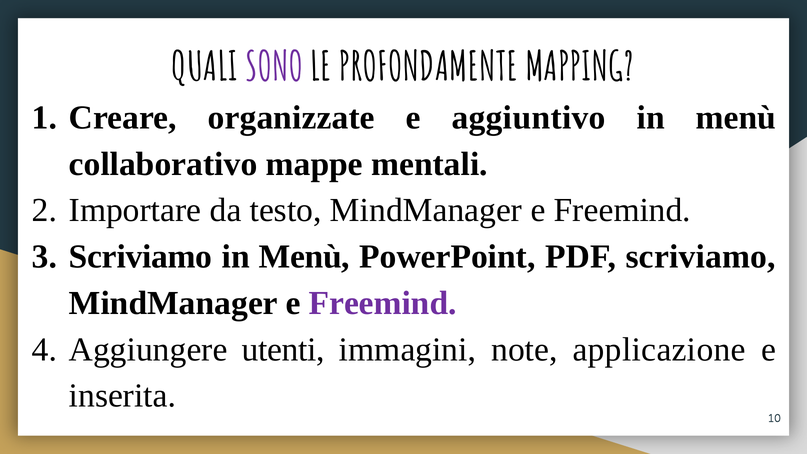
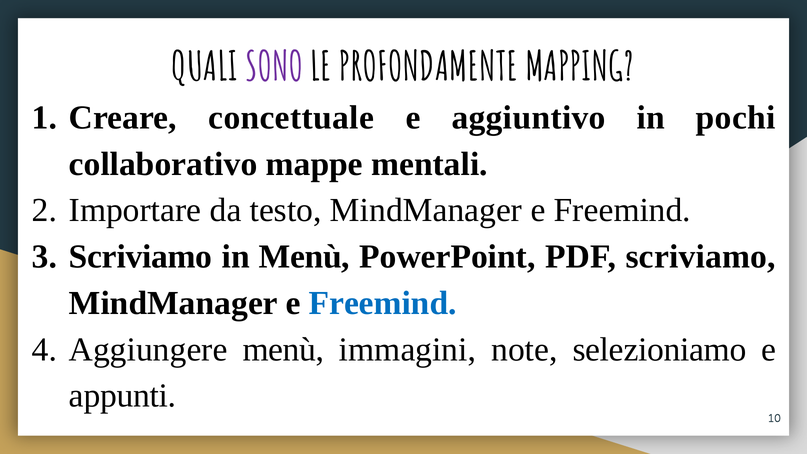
organizzate: organizzate -> concettuale (291, 118)
menù: menù -> pochi (736, 118)
Freemind colour: purple -> blue (383, 303)
Aggiungere utenti: utenti -> menù (283, 349)
applicazione: applicazione -> selezioniamo (659, 349)
inserita: inserita -> appunti (123, 396)
